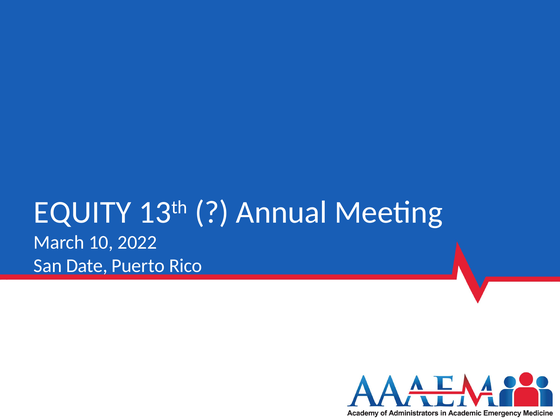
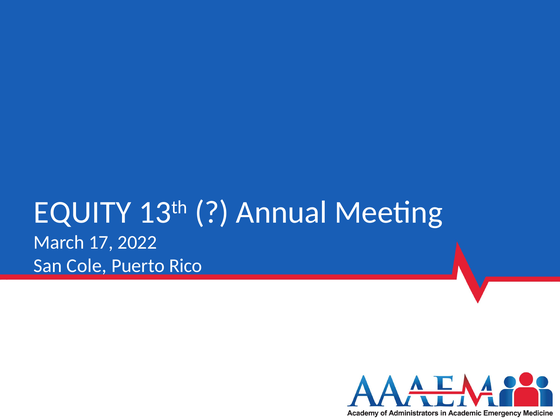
10: 10 -> 17 (101, 242)
Date: Date -> Cole (87, 266)
